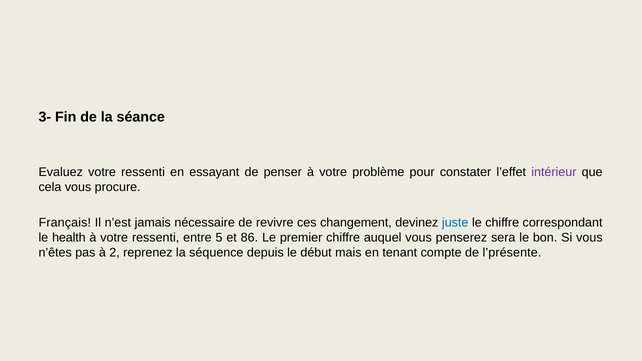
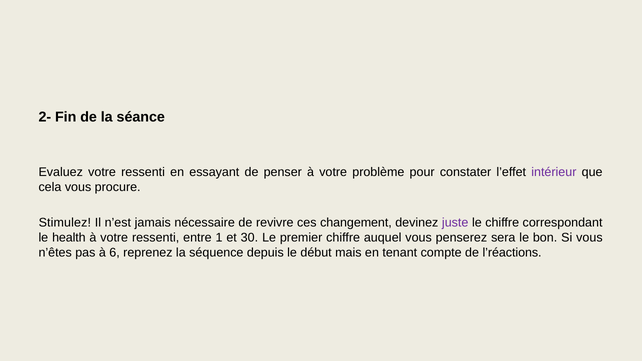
3-: 3- -> 2- (45, 117)
Français: Français -> Stimulez (65, 222)
juste colour: blue -> purple (455, 222)
5: 5 -> 1 (219, 237)
86: 86 -> 30 (249, 237)
2: 2 -> 6 (115, 253)
l’présente: l’présente -> l’réactions (512, 253)
